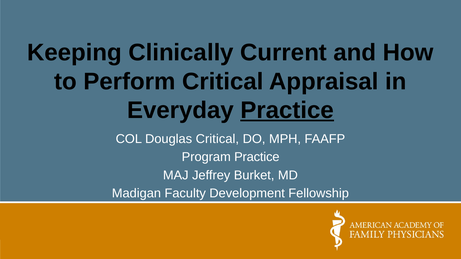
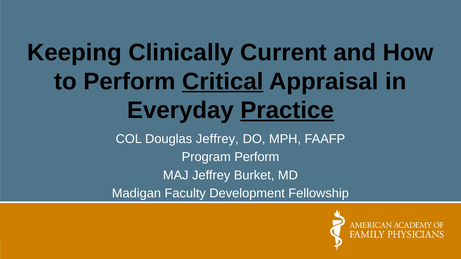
Critical underline: none -> present (223, 82)
Douglas Critical: Critical -> Jeffrey (217, 139)
Program Practice: Practice -> Perform (257, 157)
